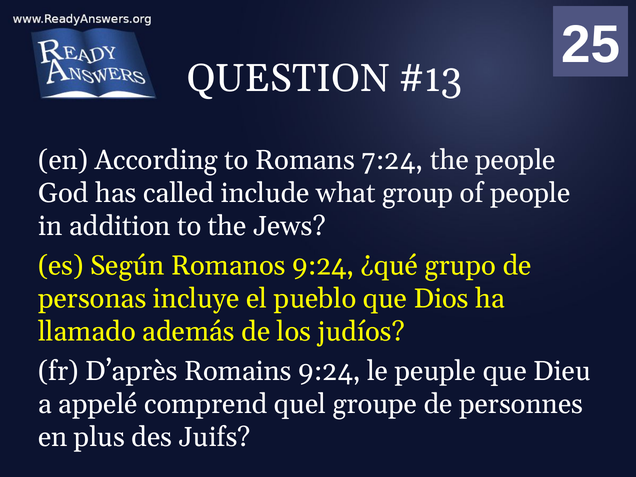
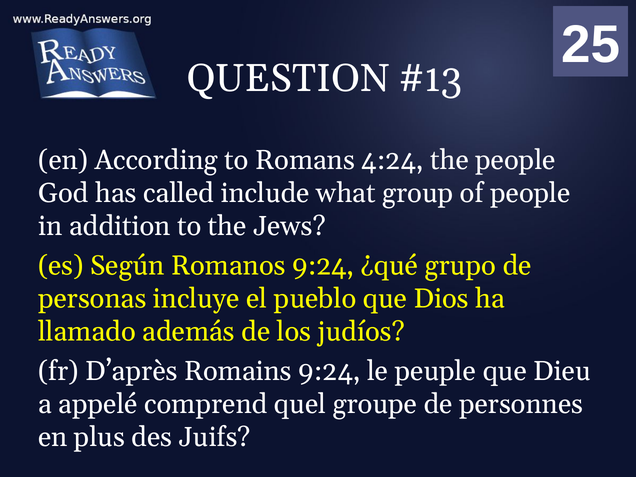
7:24: 7:24 -> 4:24 (393, 160)
